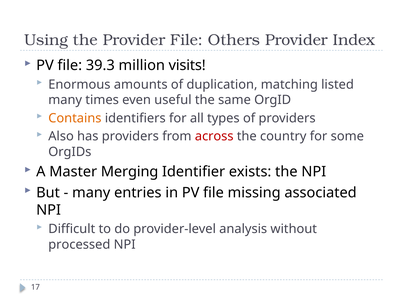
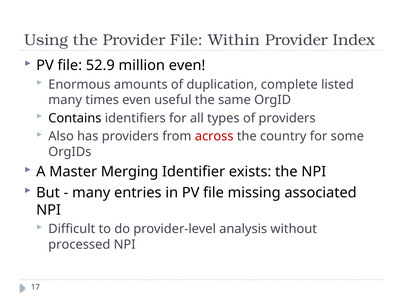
Others: Others -> Within (234, 40)
39.3: 39.3 -> 52.9 (100, 66)
million visits: visits -> even (187, 66)
matching: matching -> complete (289, 85)
Contains colour: orange -> black (75, 118)
